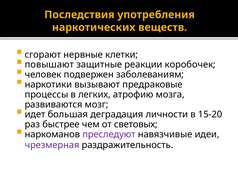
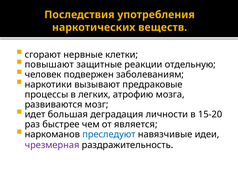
коробочек: коробочек -> отдельную (190, 65)
световых: световых -> является (136, 125)
преследуют colour: purple -> blue (109, 135)
